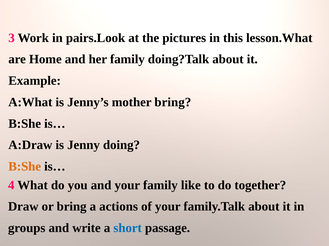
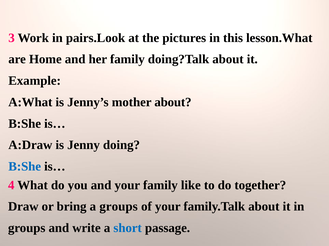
mother bring: bring -> about (173, 102)
B:She colour: orange -> blue (25, 167)
a actions: actions -> groups (119, 207)
